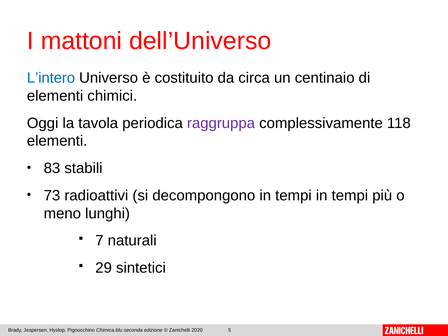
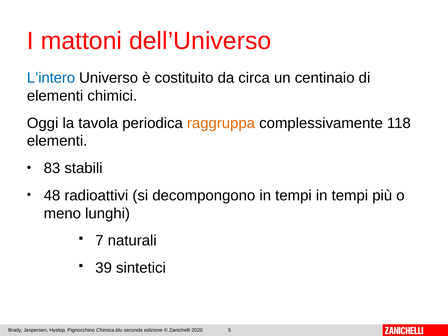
raggruppa colour: purple -> orange (221, 123)
73: 73 -> 48 (52, 196)
29: 29 -> 39 (104, 268)
